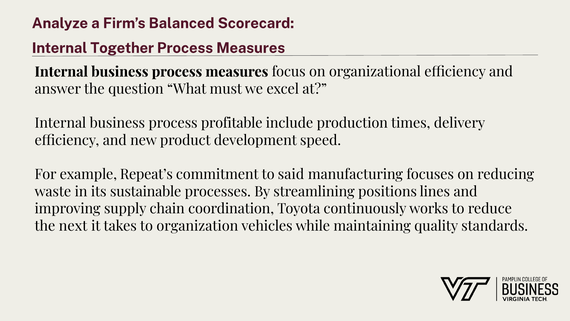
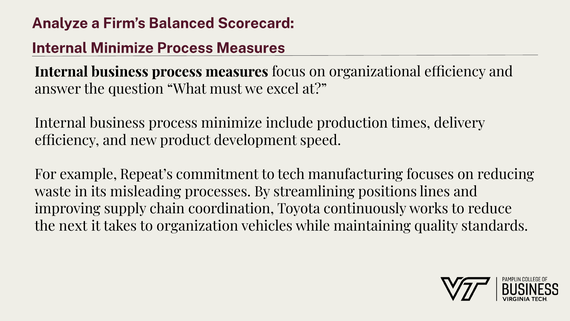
Internal Together: Together -> Minimize (122, 48)
process profitable: profitable -> minimize (232, 123)
said: said -> tech (291, 174)
sustainable: sustainable -> misleading (146, 192)
